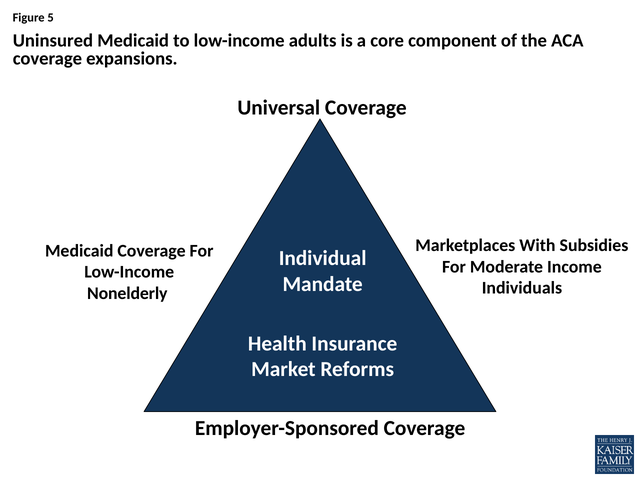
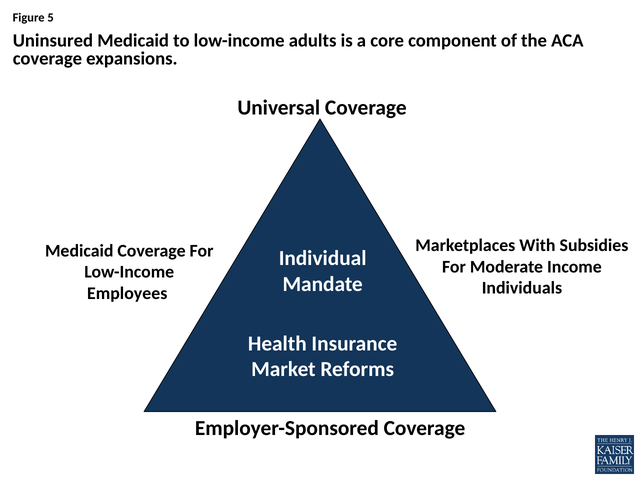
Nonelderly: Nonelderly -> Employees (127, 293)
